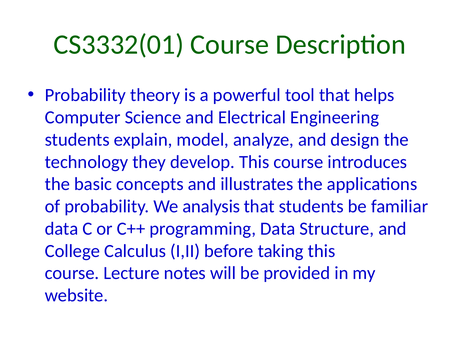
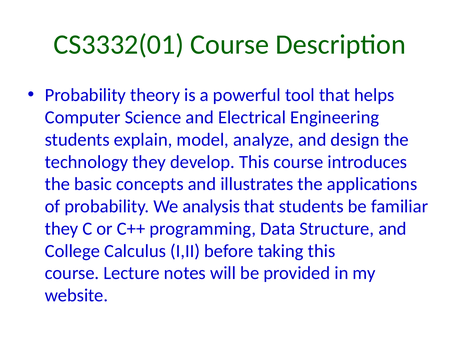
data: data -> they (62, 229)
